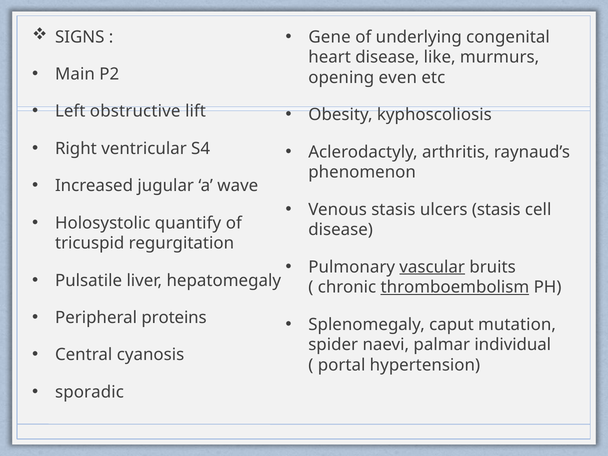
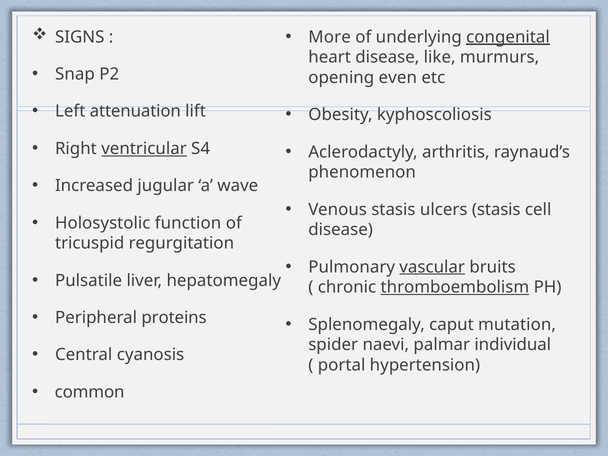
Gene: Gene -> More (330, 37)
congenital underline: none -> present (508, 37)
Main: Main -> Snap (75, 74)
obstructive: obstructive -> attenuation (135, 111)
ventricular underline: none -> present (144, 149)
quantify: quantify -> function (188, 223)
sporadic: sporadic -> common (90, 392)
